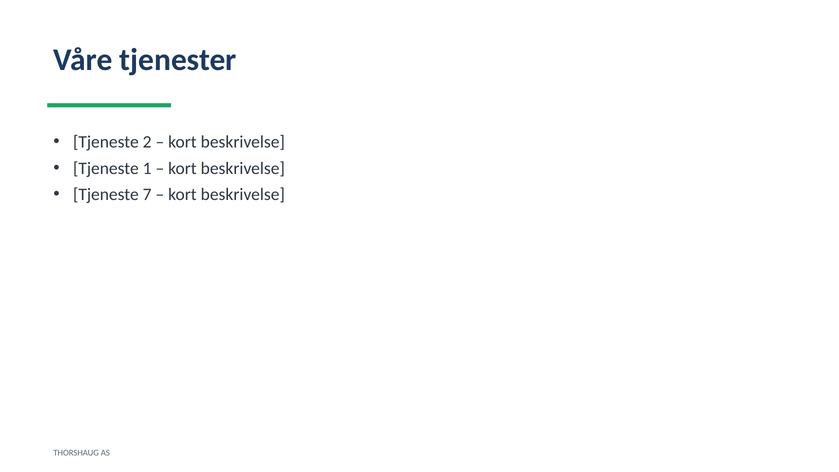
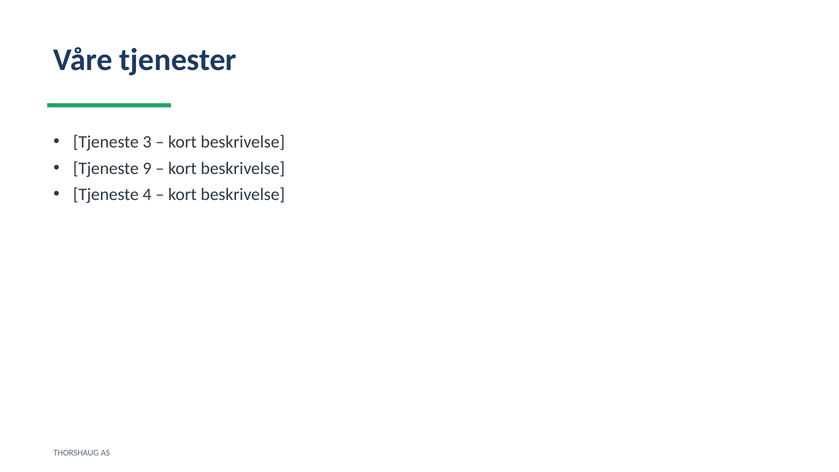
2: 2 -> 3 (147, 142)
1: 1 -> 9 (147, 168)
7: 7 -> 4 (147, 195)
